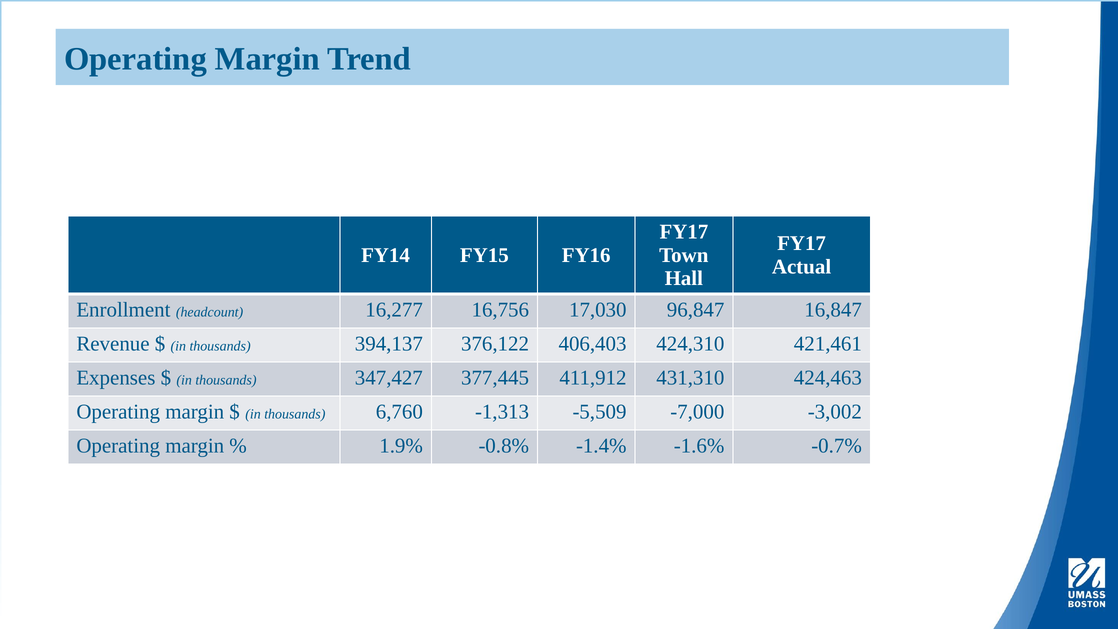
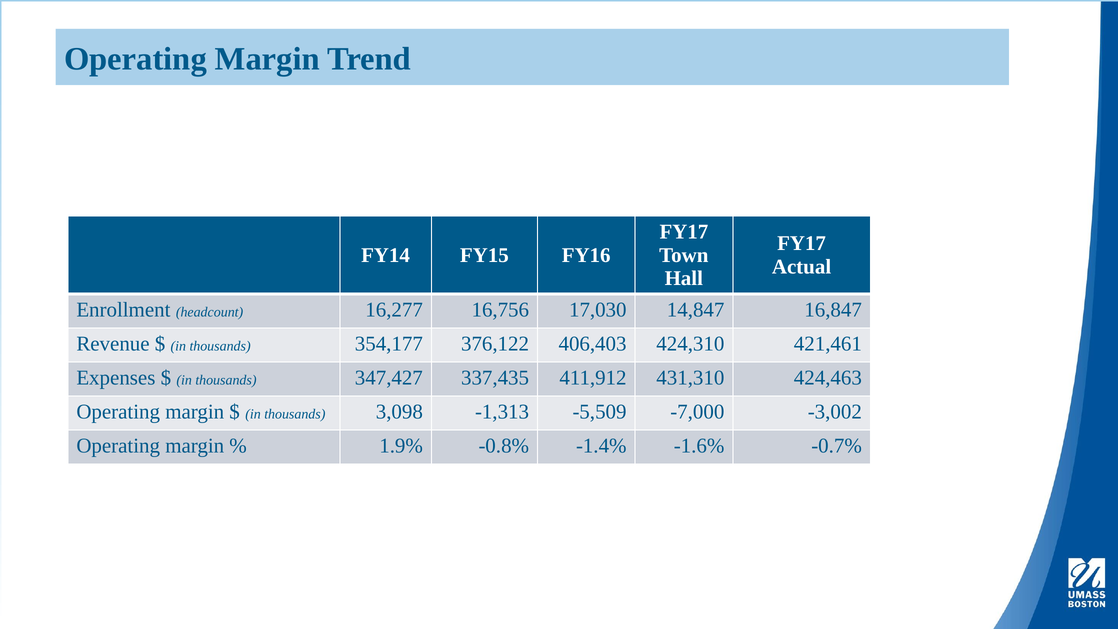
96,847: 96,847 -> 14,847 (696, 310)
394,137: 394,137 -> 354,177 (389, 344)
377,445: 377,445 -> 337,435 (495, 378)
6,760: 6,760 -> 3,098 (399, 412)
